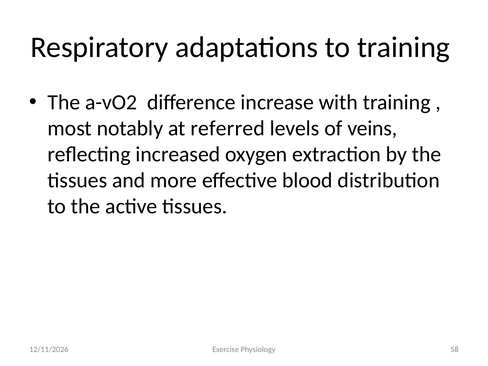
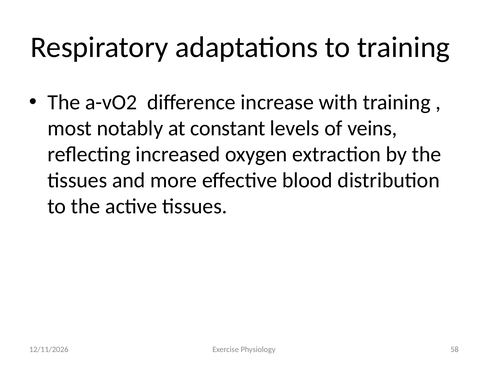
referred: referred -> constant (228, 128)
